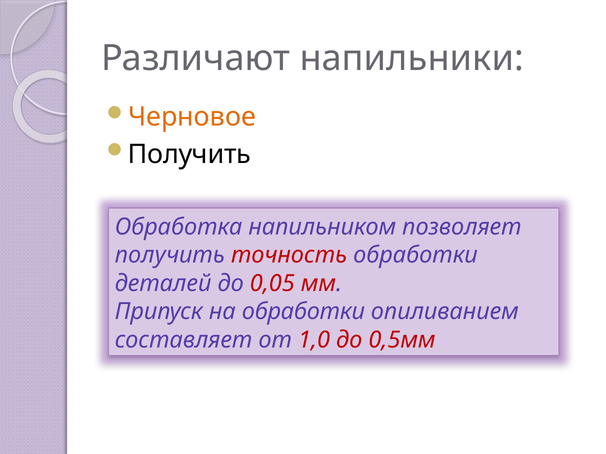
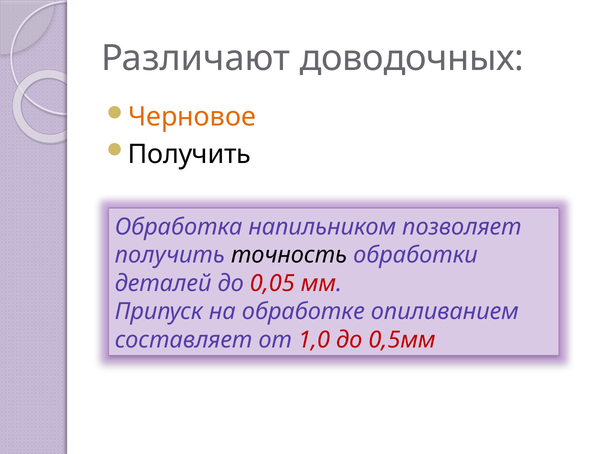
напильники: напильники -> доводочных (412, 59)
точность colour: red -> black (289, 255)
на обработки: обработки -> обработке (303, 312)
